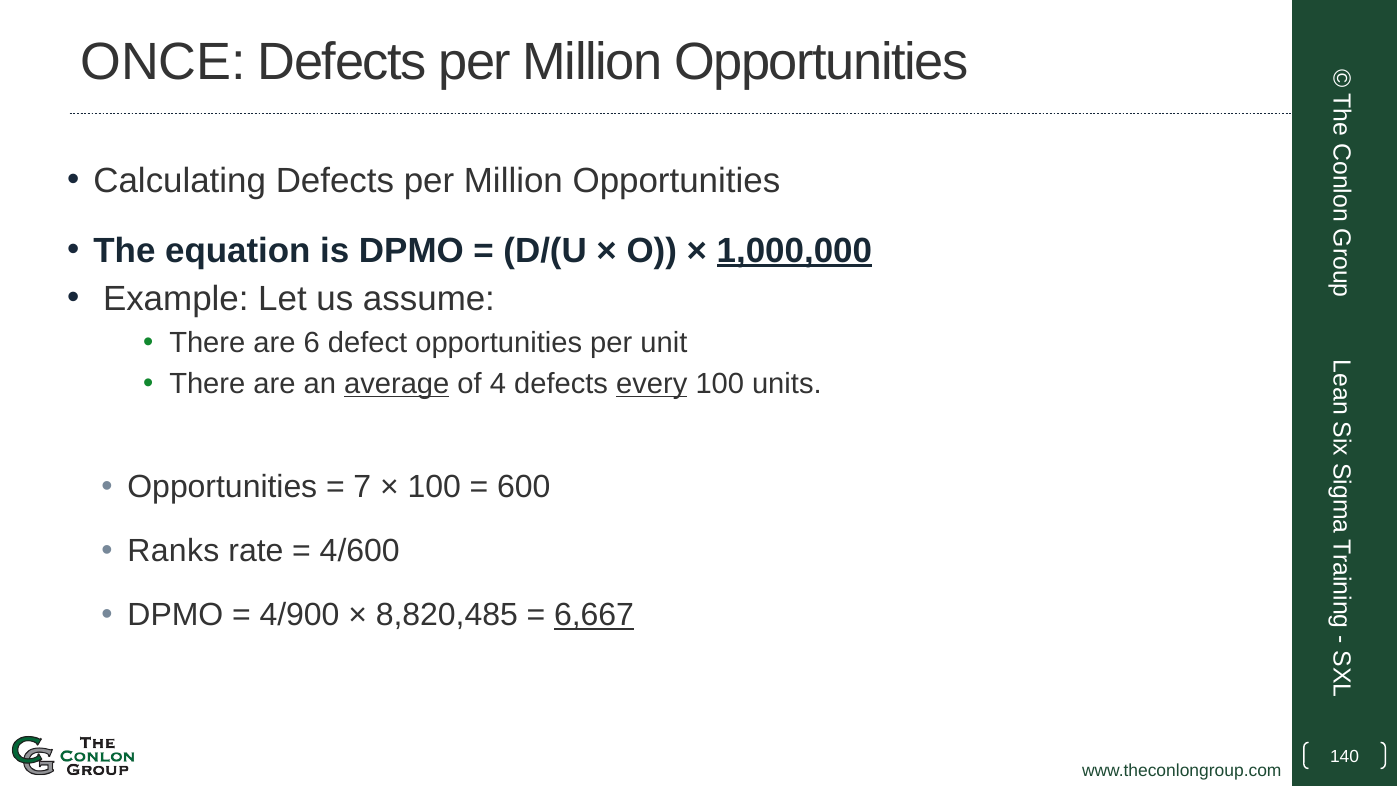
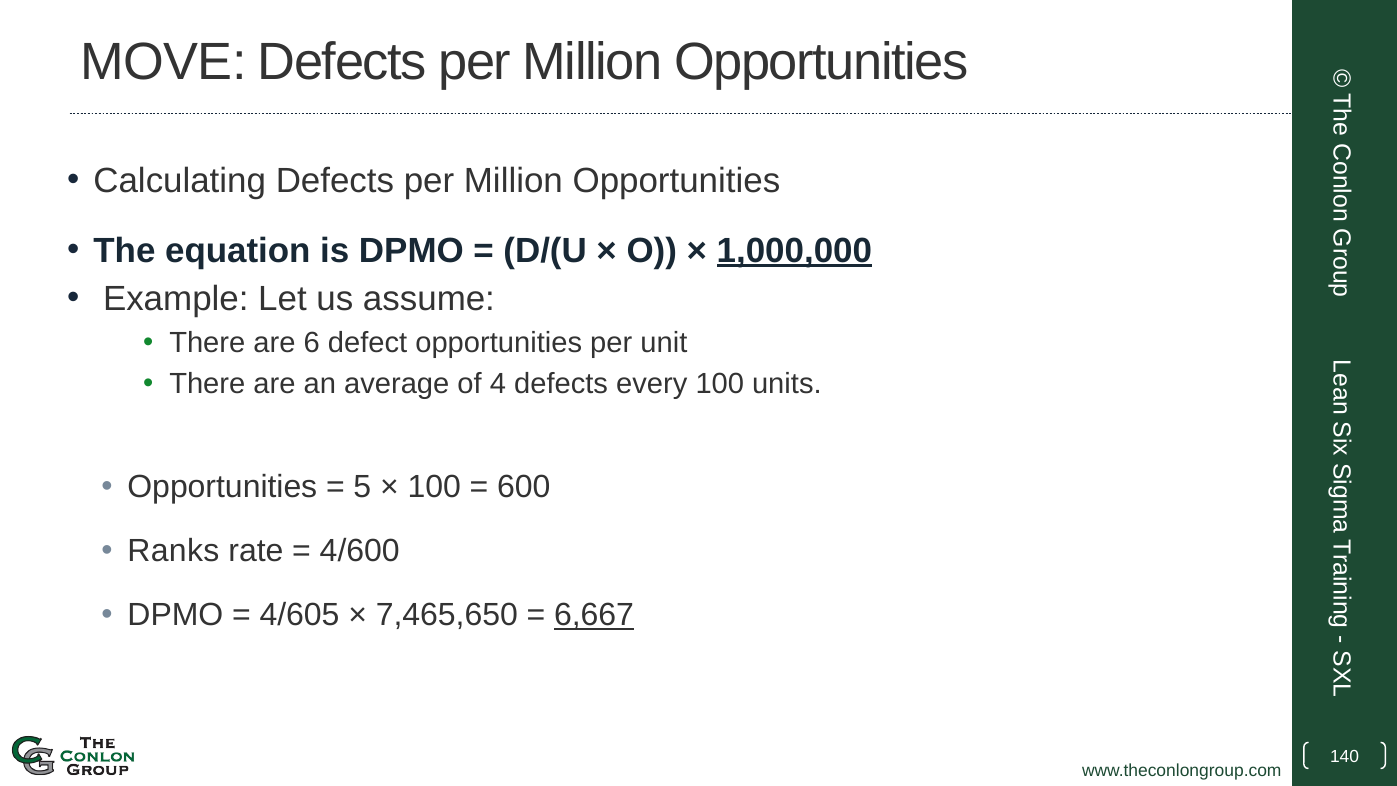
ONCE: ONCE -> MOVE (164, 62)
average underline: present -> none (397, 384)
every underline: present -> none (652, 384)
7: 7 -> 5 (362, 487)
4/900: 4/900 -> 4/605 (300, 615)
8,820,485: 8,820,485 -> 7,465,650 (447, 615)
